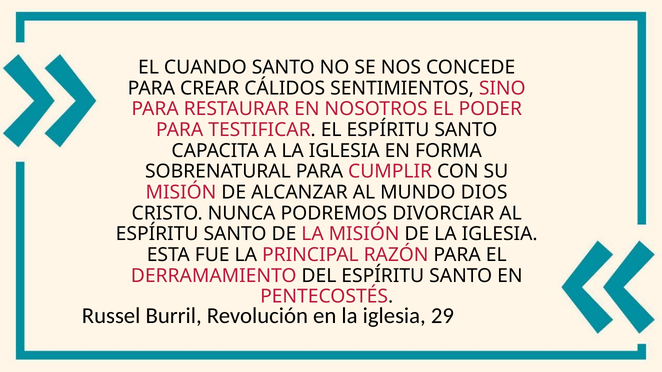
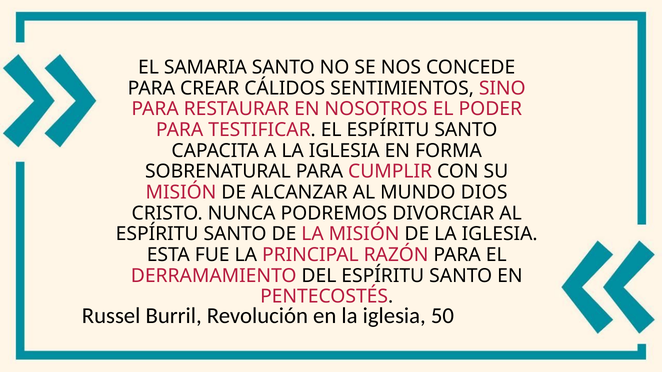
CUANDO: CUANDO -> SAMARIA (205, 67)
29: 29 -> 50 (442, 316)
